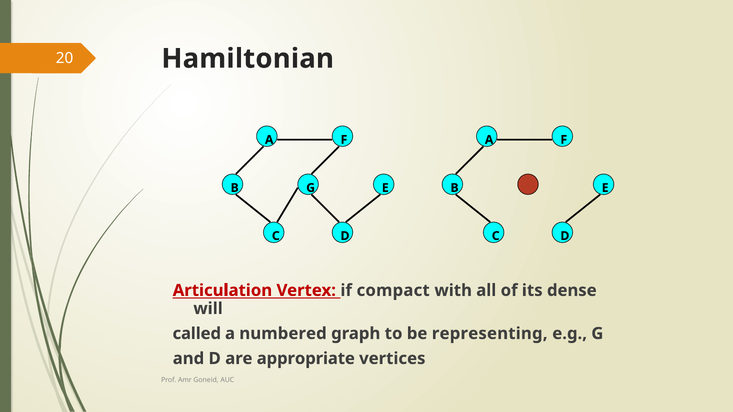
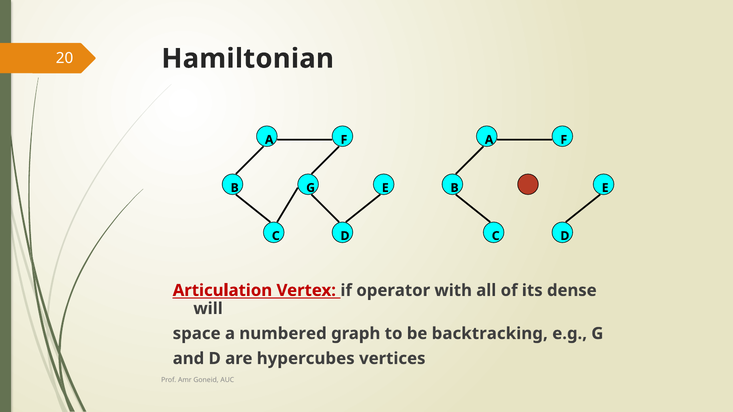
compact: compact -> operator (393, 291)
called: called -> space (197, 334)
representing: representing -> backtracking (490, 334)
appropriate: appropriate -> hypercubes (306, 359)
